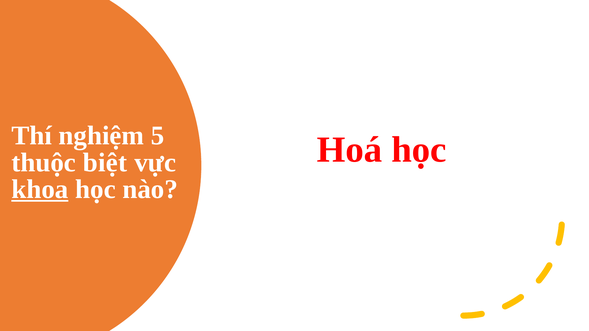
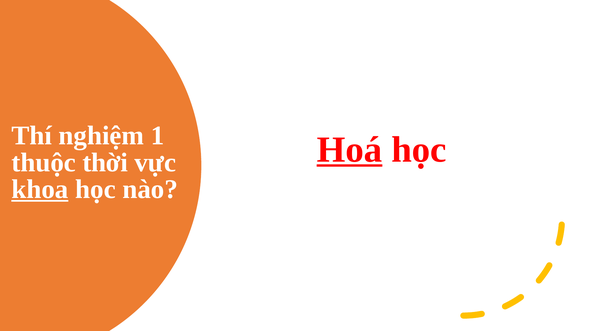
5: 5 -> 1 (158, 136)
Hoá underline: none -> present (349, 150)
biệt: biệt -> thời (105, 163)
